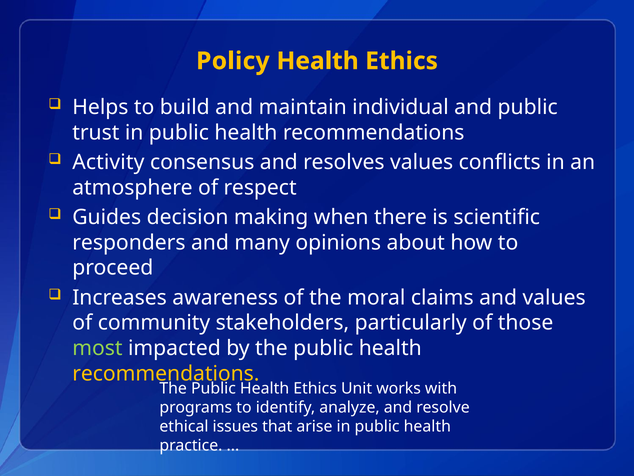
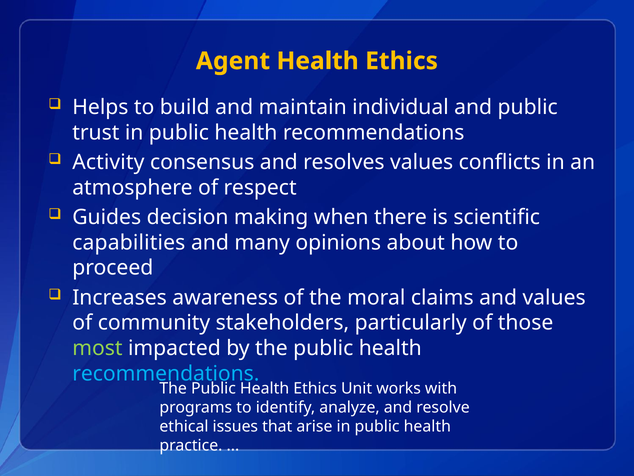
Policy: Policy -> Agent (233, 61)
responders: responders -> capabilities (129, 242)
recommendations colour: yellow -> light blue (166, 373)
